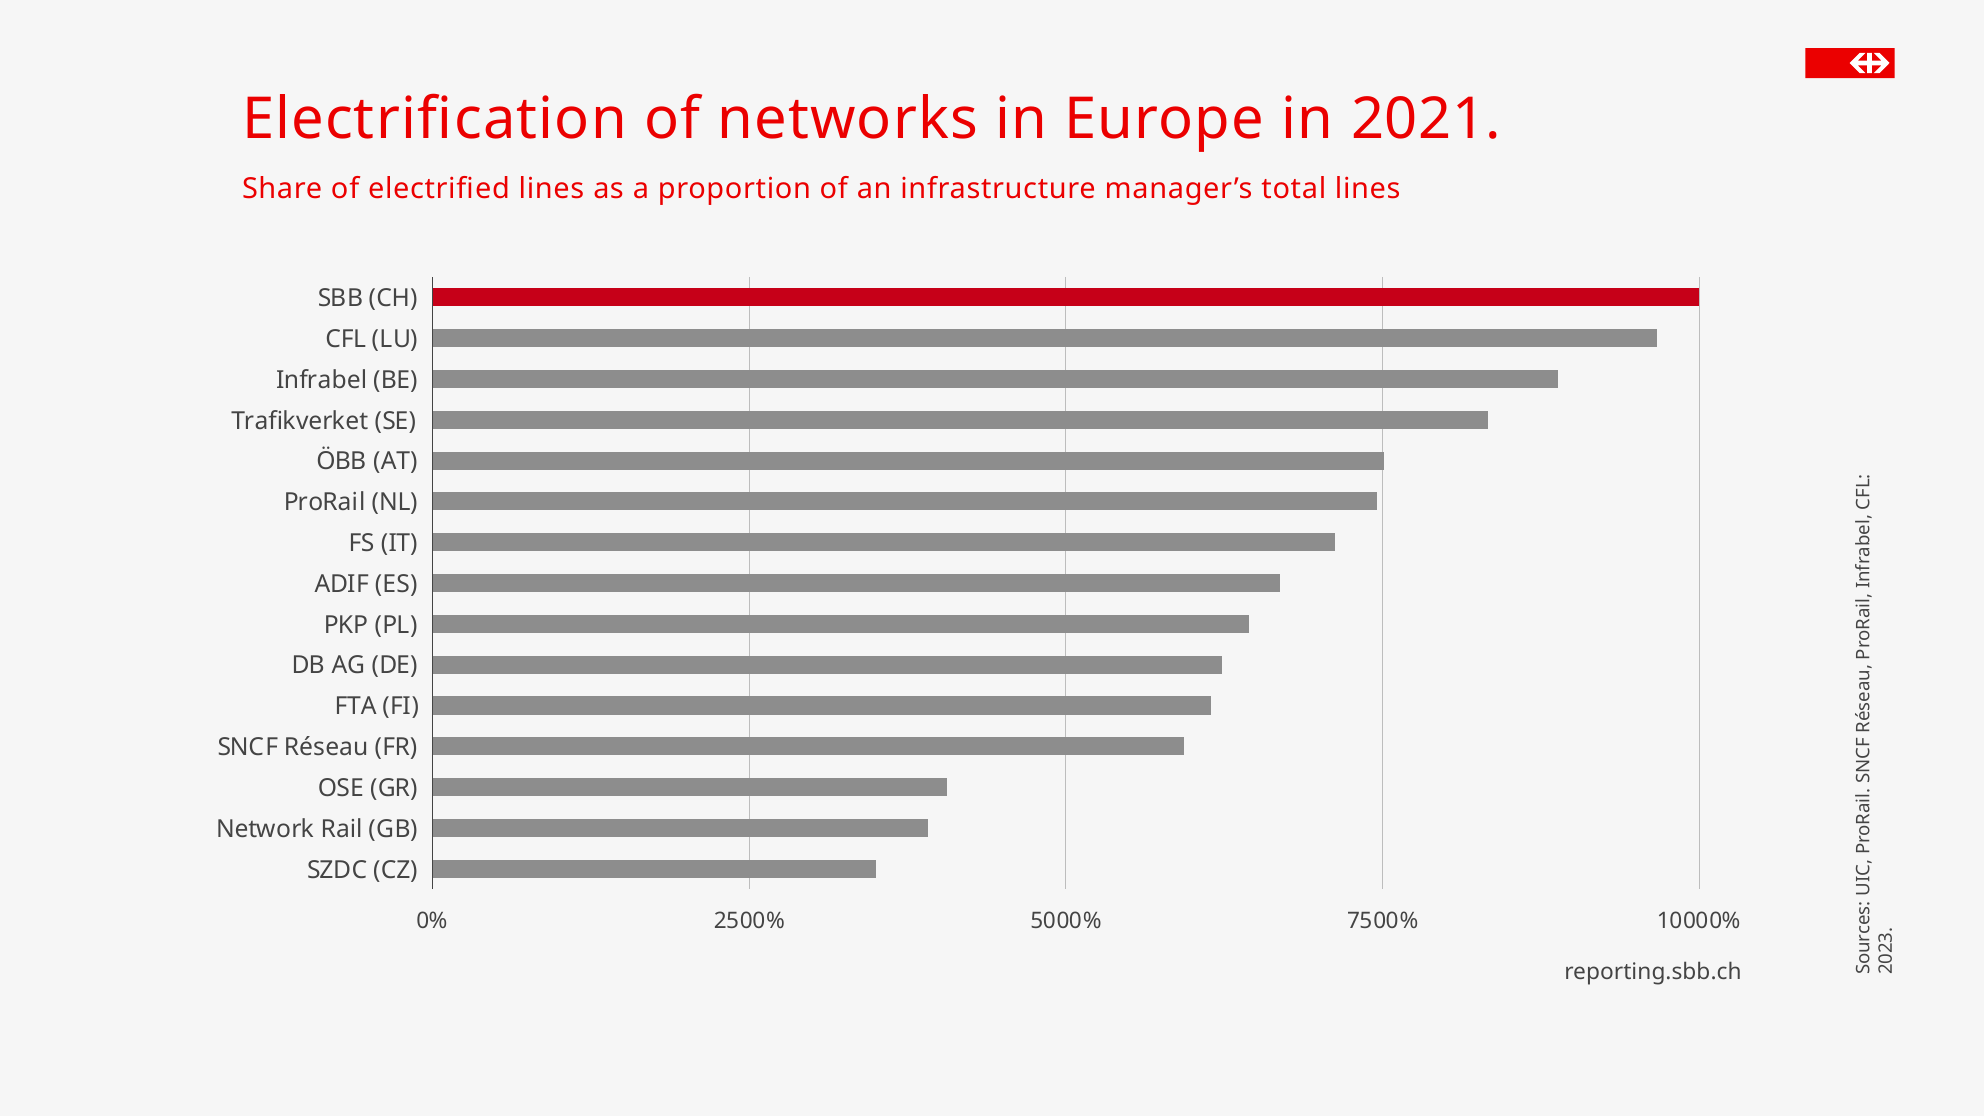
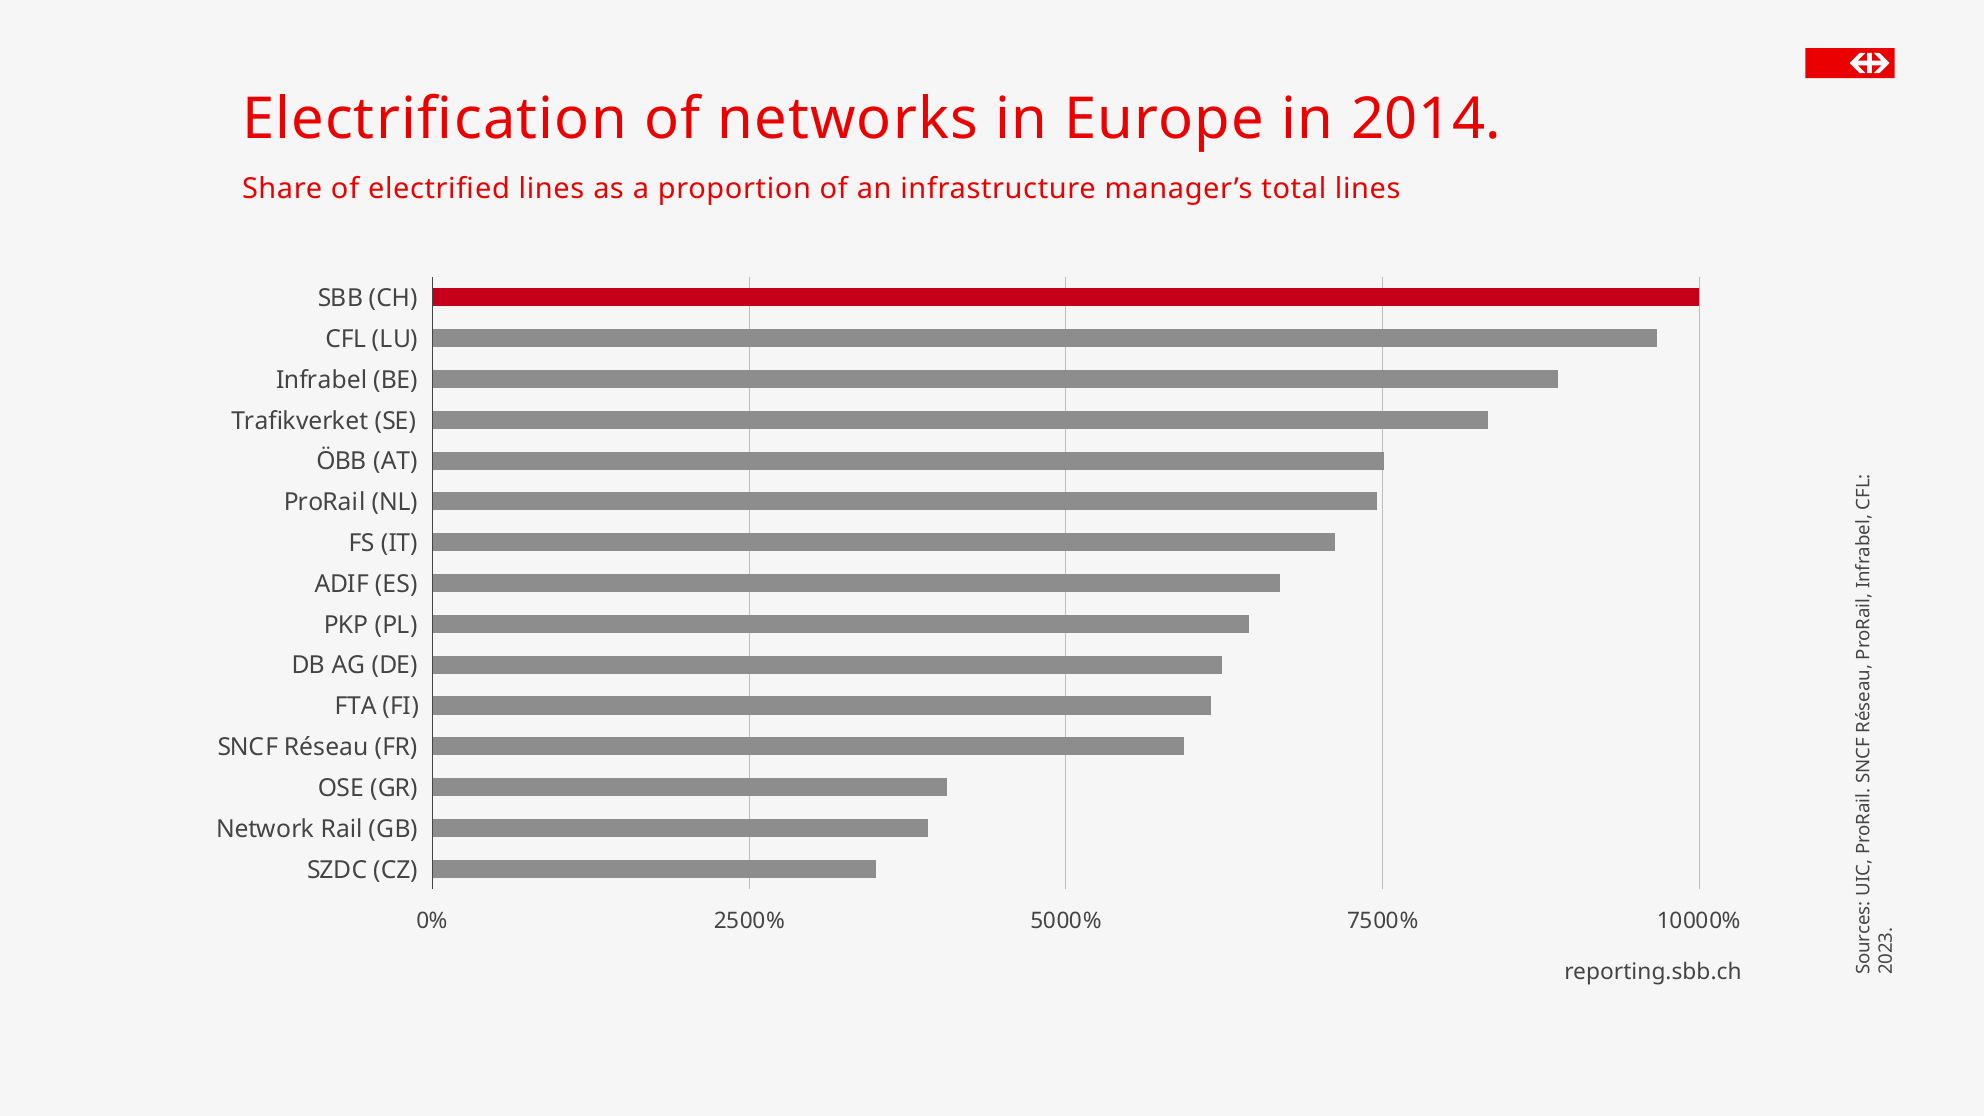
2021: 2021 -> 2014 (1426, 119)
